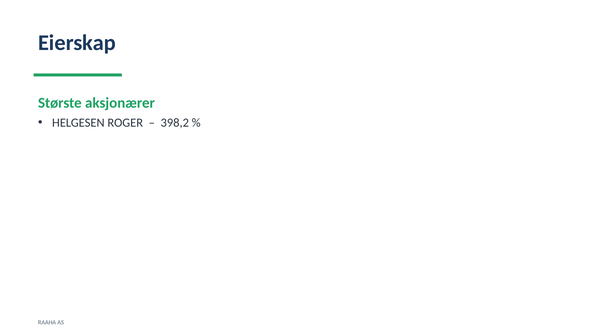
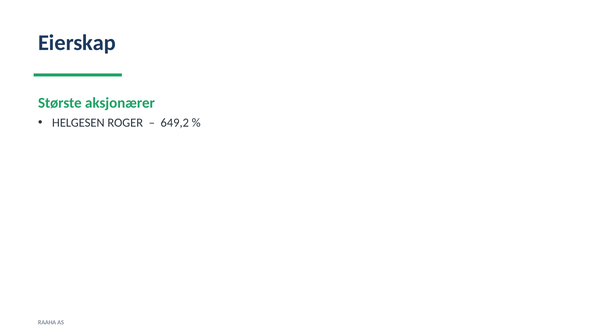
398,2: 398,2 -> 649,2 (175, 123)
